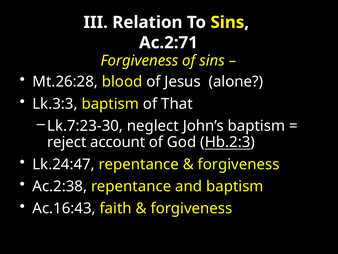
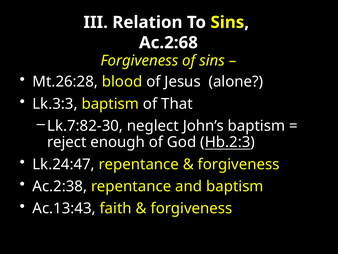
Ac.2:71: Ac.2:71 -> Ac.2:68 (168, 43)
Lk.7:23-30: Lk.7:23-30 -> Lk.7:82-30 (85, 126)
account: account -> enough (118, 142)
Ac.16:43: Ac.16:43 -> Ac.13:43 (64, 208)
